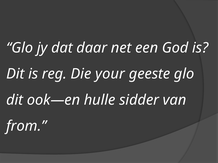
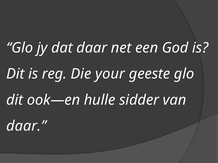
from: from -> daar (26, 126)
